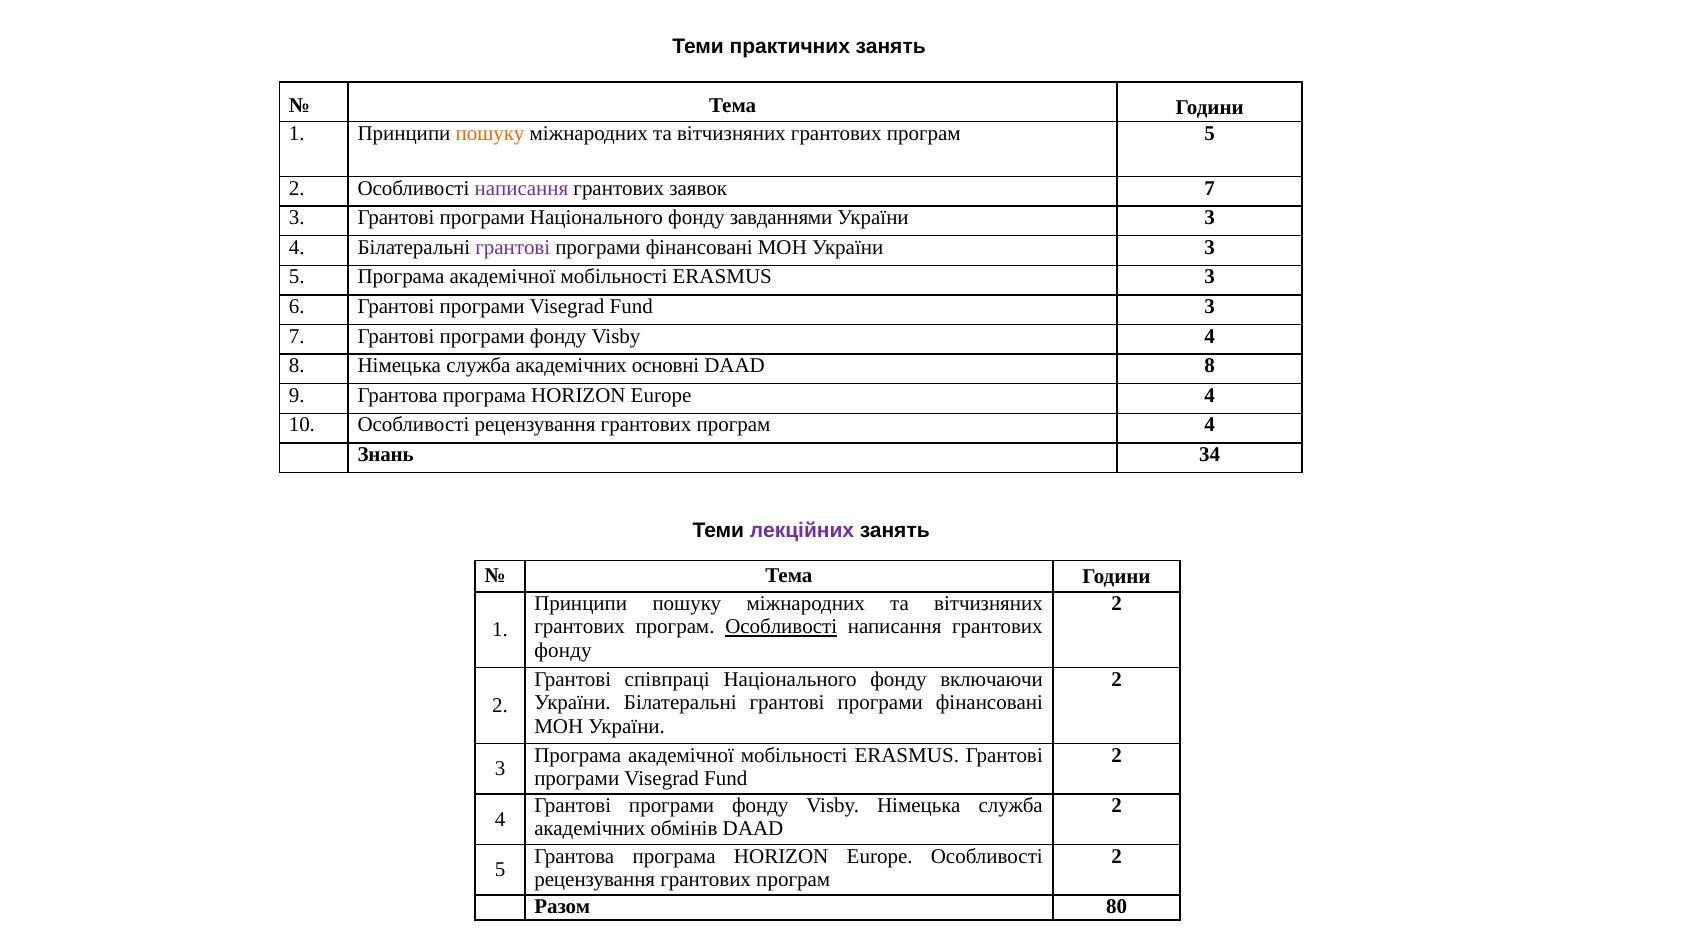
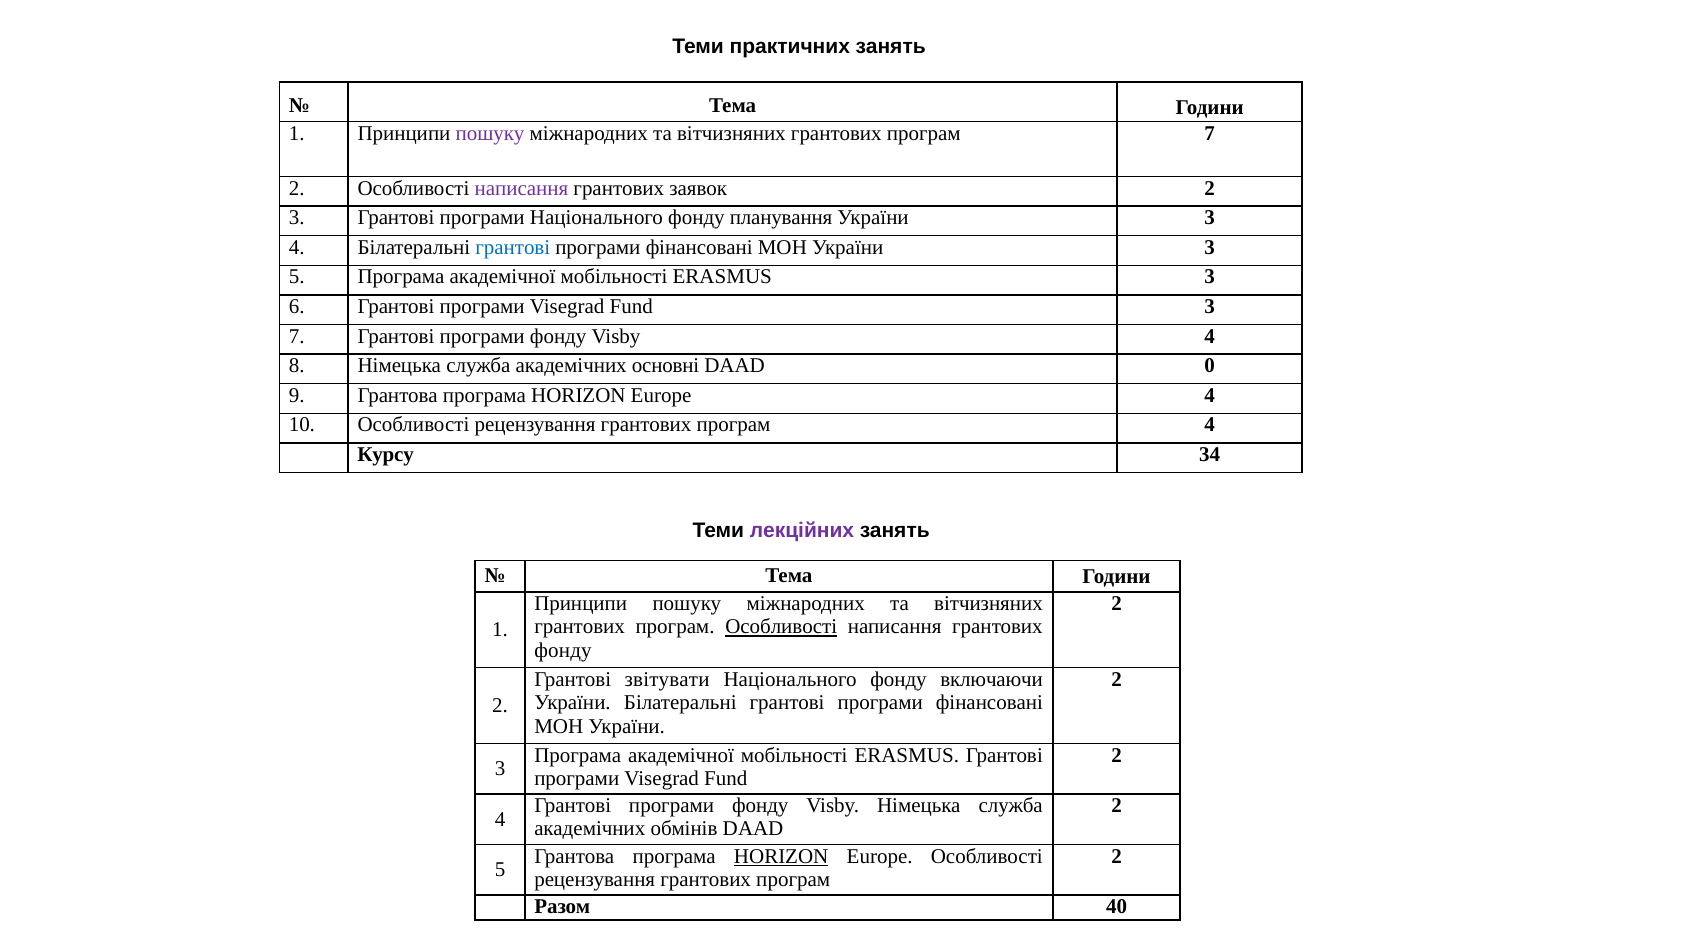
пошуку colour: orange -> purple (490, 133)
програм 5: 5 -> 7 (1210, 133)
заявок 7: 7 -> 2 (1210, 188)
завданнями: завданнями -> планування (781, 218)
грантові colour: purple -> blue (513, 247)
DAAD 8: 8 -> 0 (1210, 366)
Знань: Знань -> Курсу (386, 454)
співпраці: співпраці -> звітувати (667, 679)
HORIZON underline: none -> present (781, 856)
80: 80 -> 40 (1117, 906)
